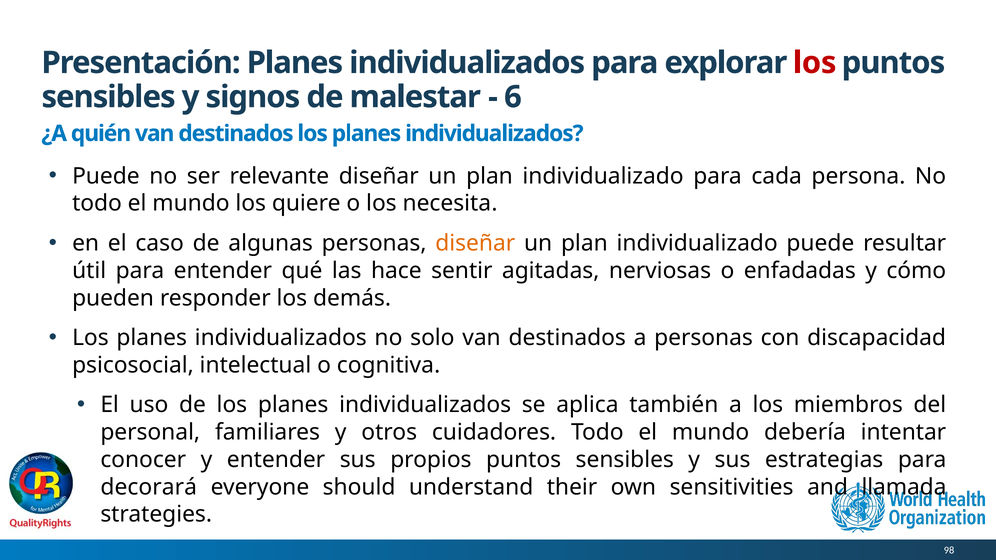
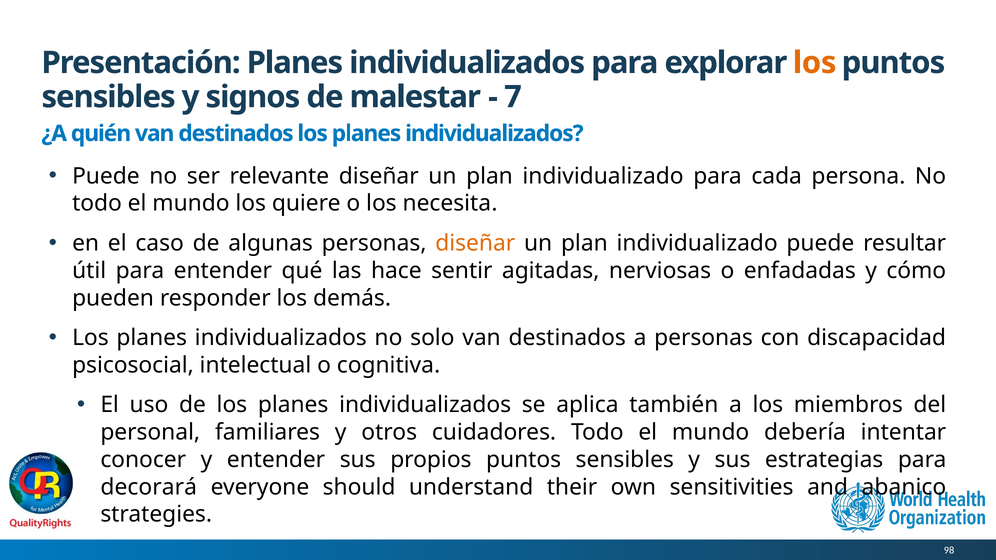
los colour: red -> orange (815, 63)
6: 6 -> 7 (513, 97)
llamada: llamada -> abanico (904, 487)
